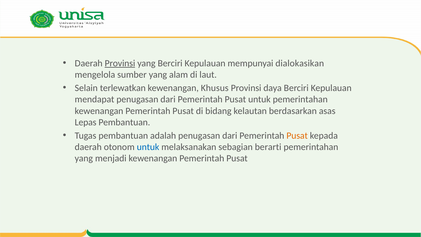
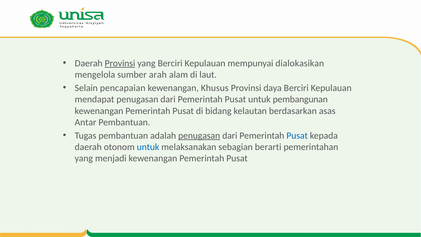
sumber yang: yang -> arah (158, 75)
terlewatkan: terlewatkan -> pencapaian (123, 88)
untuk pemerintahan: pemerintahan -> pembangunan (300, 99)
Lepas: Lepas -> Antar (86, 122)
penugasan underline: none -> present (199, 136)
Pusat colour: orange -> blue (297, 136)
